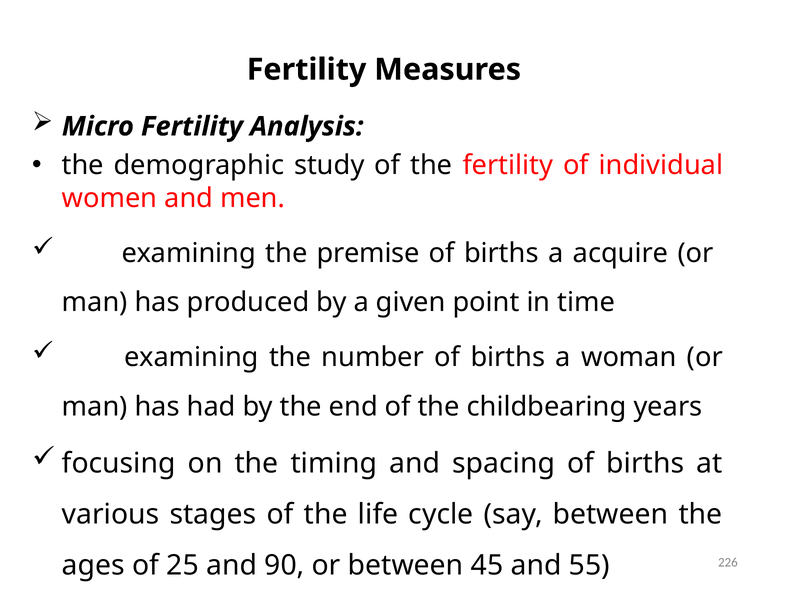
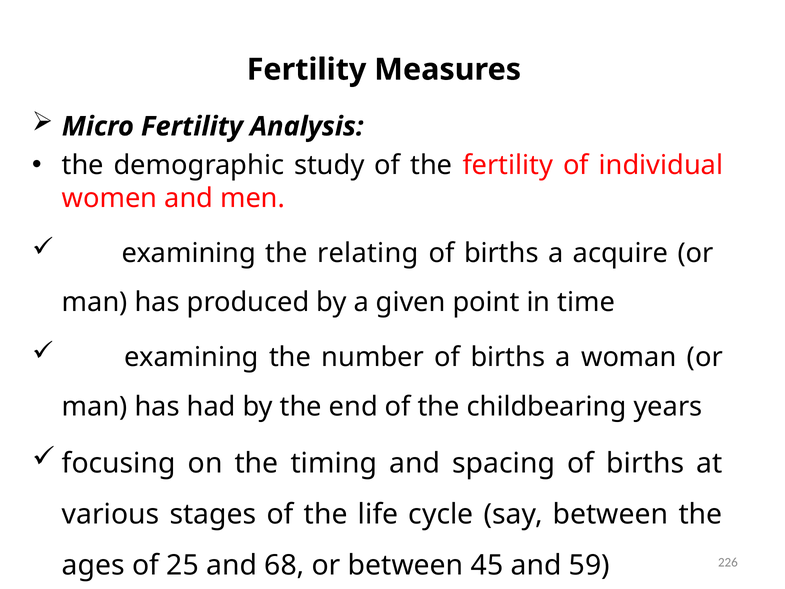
premise: premise -> relating (368, 253)
90: 90 -> 68 (284, 565)
55: 55 -> 59 (589, 565)
